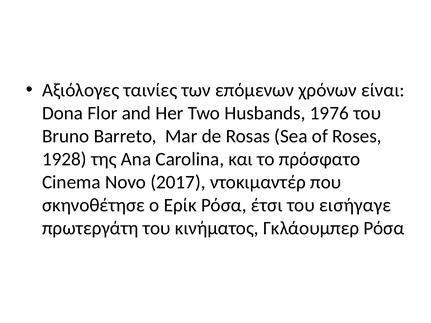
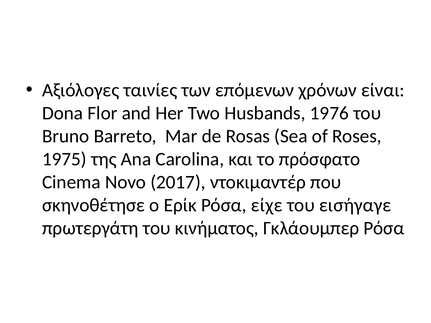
1928: 1928 -> 1975 (64, 159)
έτσι: έτσι -> είχε (267, 205)
